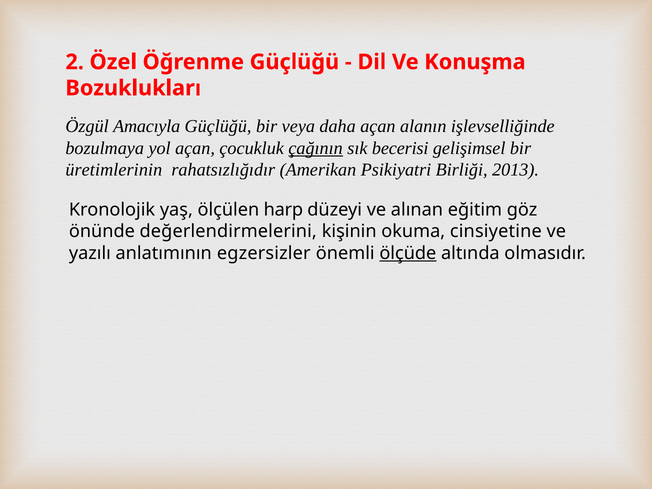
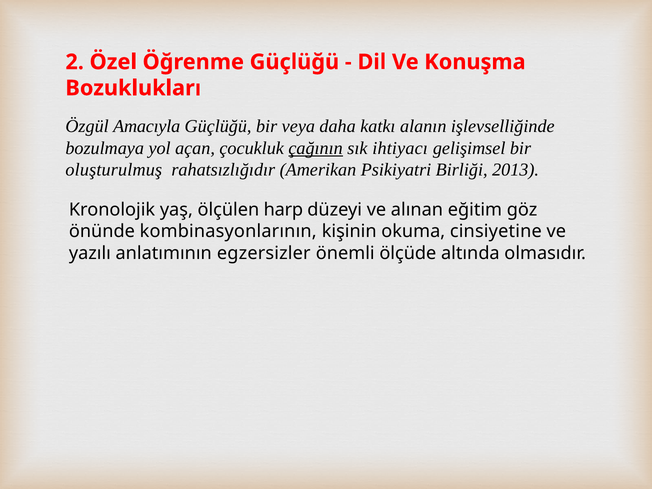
daha açan: açan -> katkı (378, 126)
becerisi: becerisi -> ihtiyacı (400, 148)
üretimlerinin: üretimlerinin -> oluşturulmuş (114, 170)
değerlendirmelerini: değerlendirmelerini -> kombinasyonlarının (228, 231)
ölçüde underline: present -> none (408, 253)
